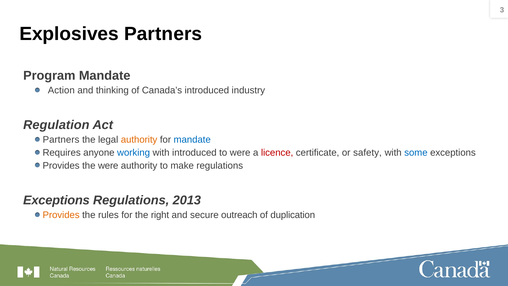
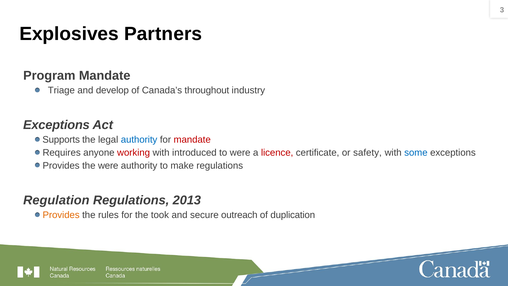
Action: Action -> Triage (61, 90)
thinking: thinking -> develop (112, 90)
Canada’s introduced: introduced -> throughout (207, 90)
Regulation: Regulation -> Exceptions (56, 125)
Partners: Partners -> Supports (61, 140)
authority colour: orange -> blue (139, 140)
mandate colour: blue -> red (192, 140)
working colour: blue -> red (134, 153)
Exceptions: Exceptions -> Regulation (56, 200)
right: right -> took (160, 215)
